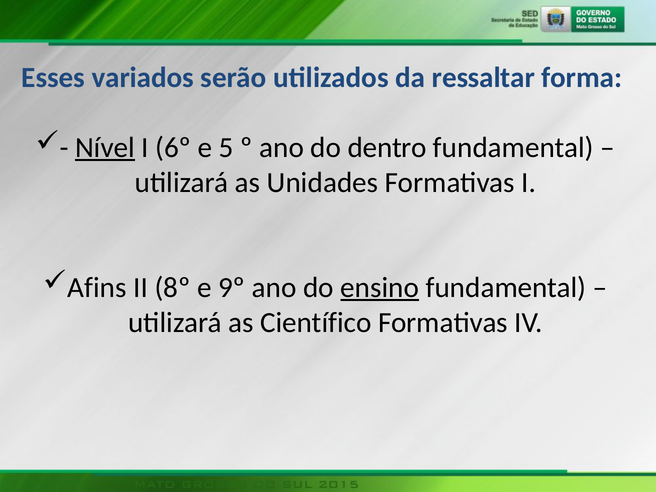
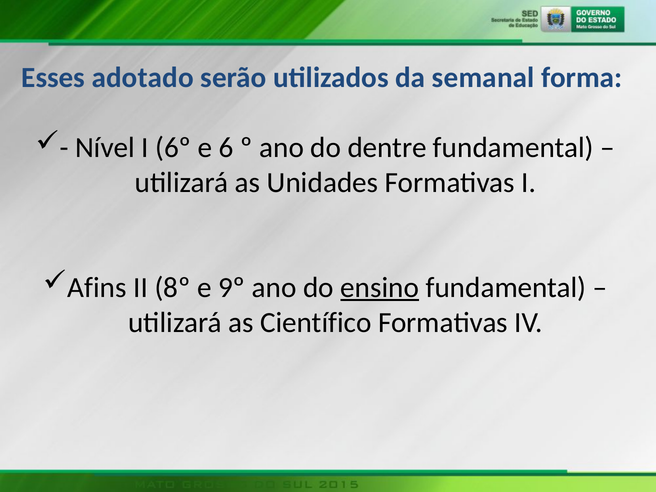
variados: variados -> adotado (143, 78)
ressaltar: ressaltar -> semanal (483, 78)
Nível underline: present -> none (105, 148)
5: 5 -> 6 (226, 148)
dentro: dentro -> dentre (387, 148)
